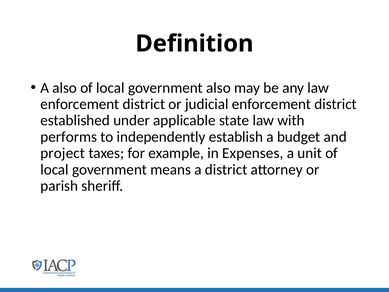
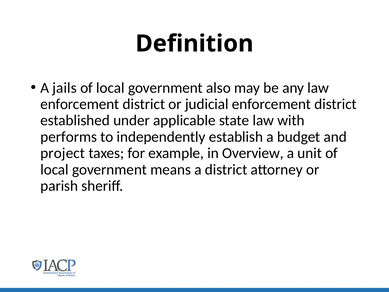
A also: also -> jails (65, 88)
Expenses: Expenses -> Overview (253, 153)
